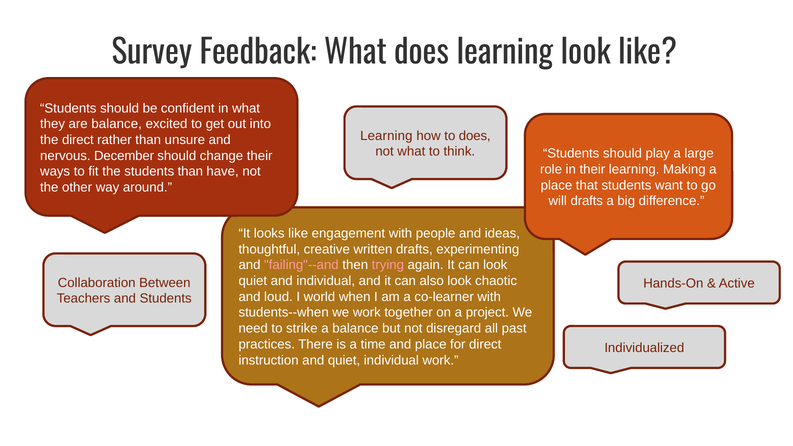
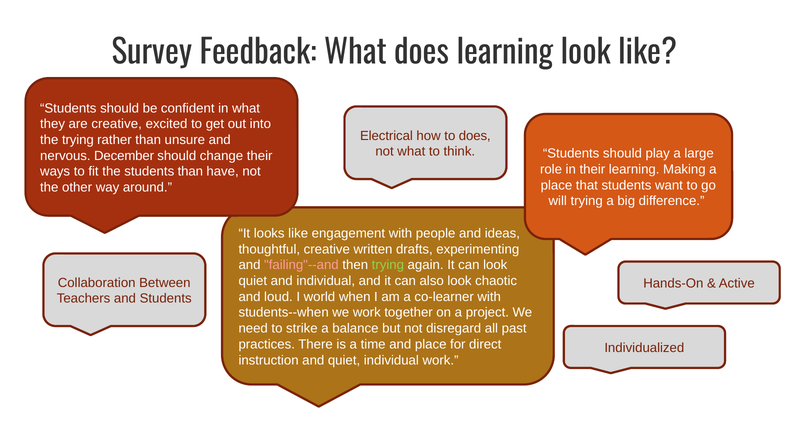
are balance: balance -> creative (117, 124)
Learning: Learning -> Electrical (386, 136)
the direct: direct -> trying (78, 140)
will drafts: drafts -> trying (587, 201)
trying colour: pink -> light green (388, 265)
